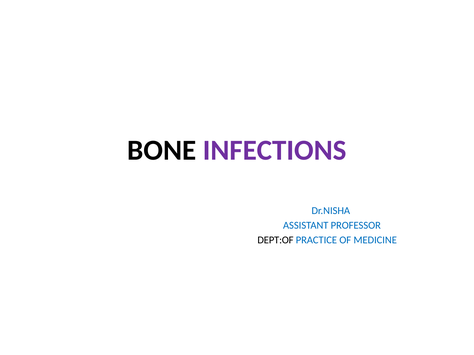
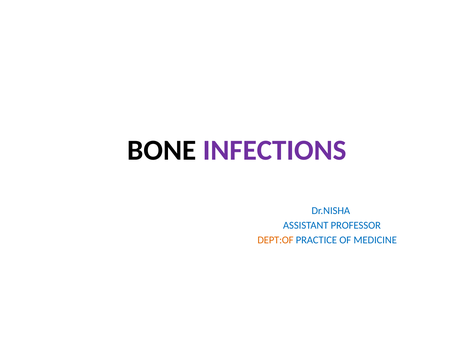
DEPT:OF colour: black -> orange (276, 240)
